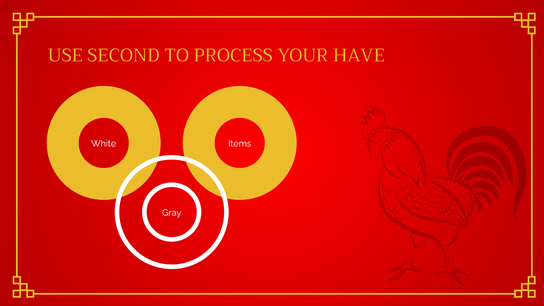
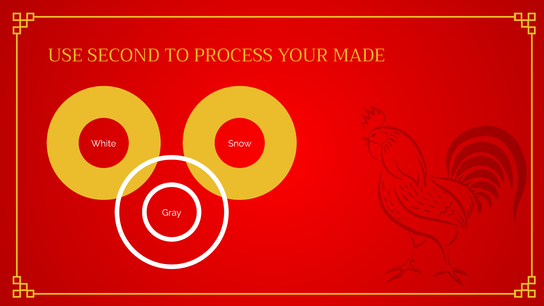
HAVE: HAVE -> MADE (359, 56)
Items: Items -> Snow (240, 144)
